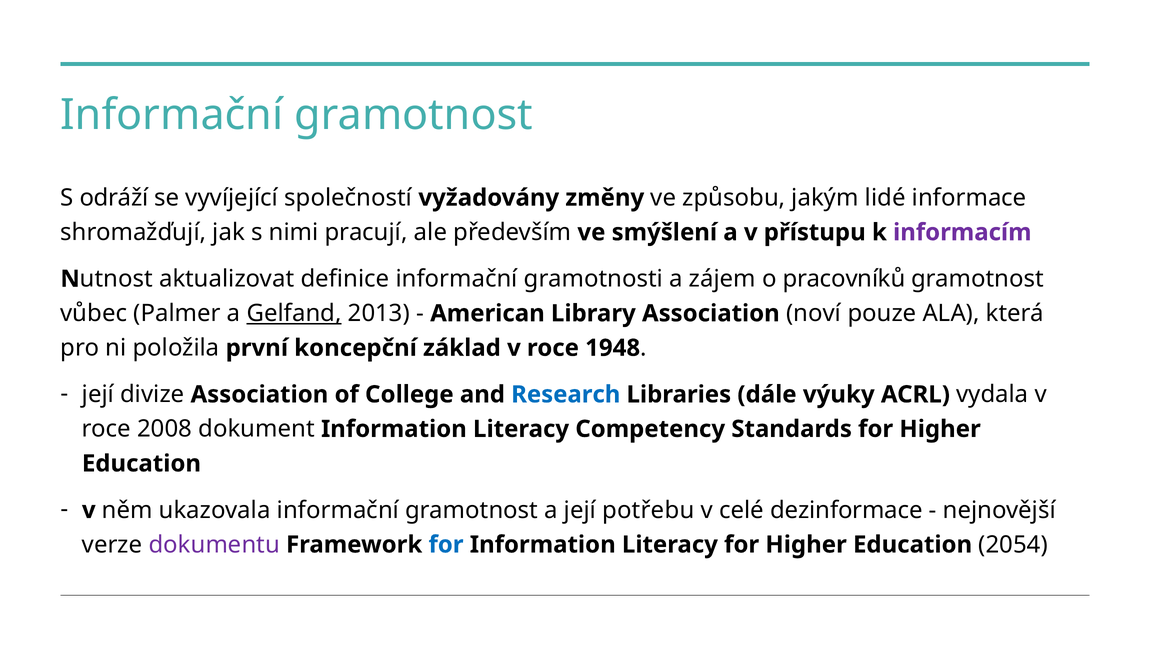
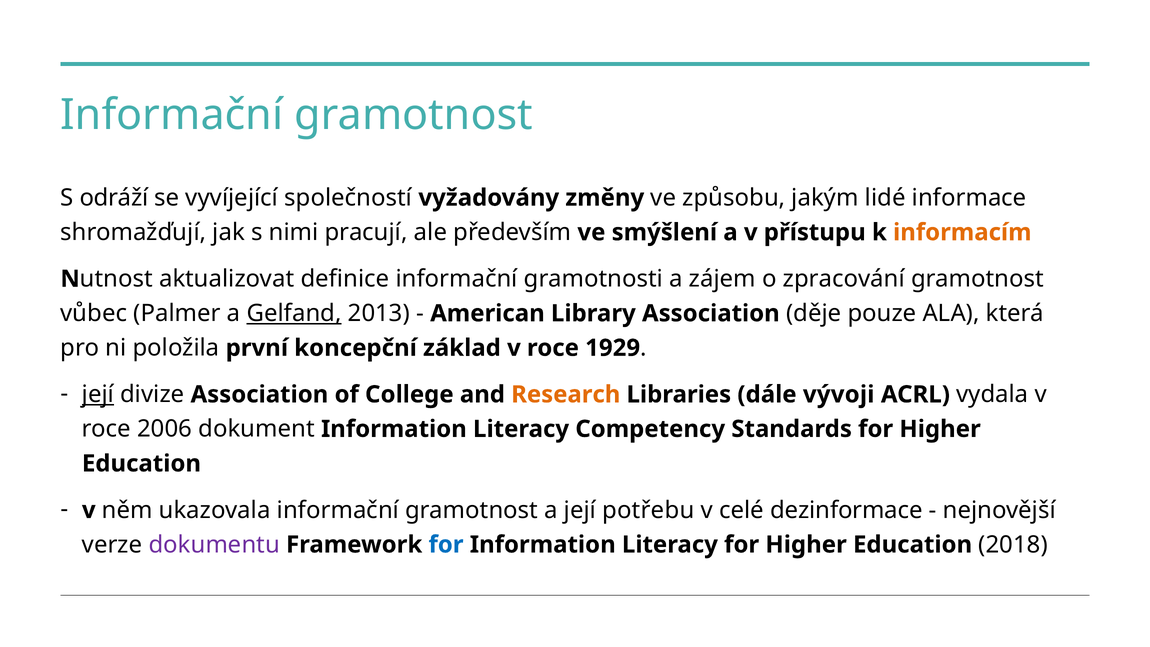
informacím colour: purple -> orange (962, 232)
pracovníků: pracovníků -> zpracování (844, 279)
noví: noví -> děje (814, 313)
1948: 1948 -> 1929 (613, 348)
její underline: none -> present (98, 394)
Research colour: blue -> orange (566, 394)
výuky: výuky -> vývoji (839, 394)
2008: 2008 -> 2006 (165, 429)
2054: 2054 -> 2018 (1013, 545)
